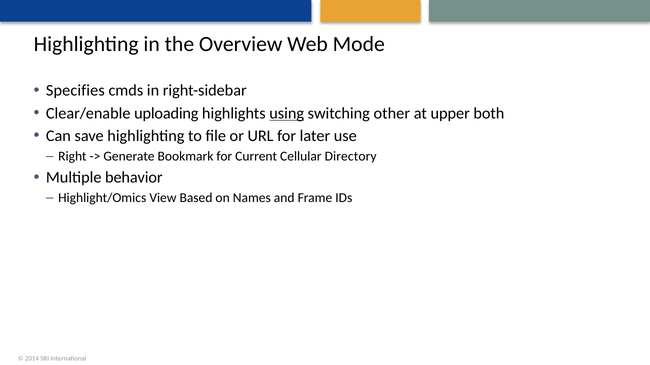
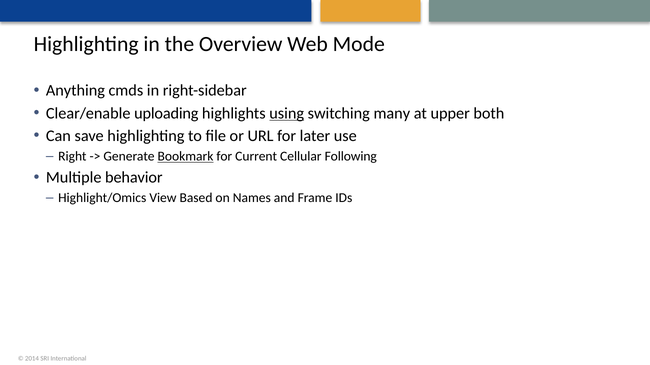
Specifies: Specifies -> Anything (75, 91)
other: other -> many (392, 113)
Bookmark underline: none -> present (186, 157)
Directory: Directory -> Following (351, 157)
